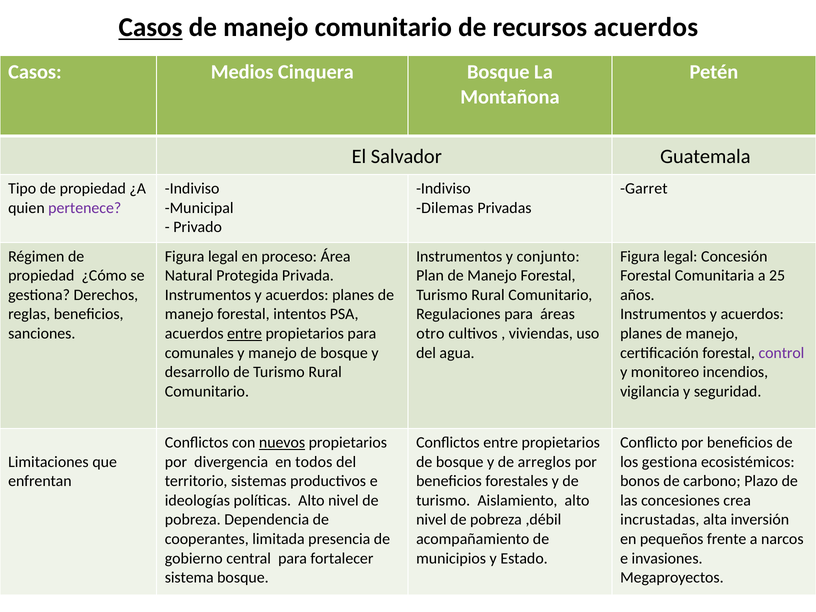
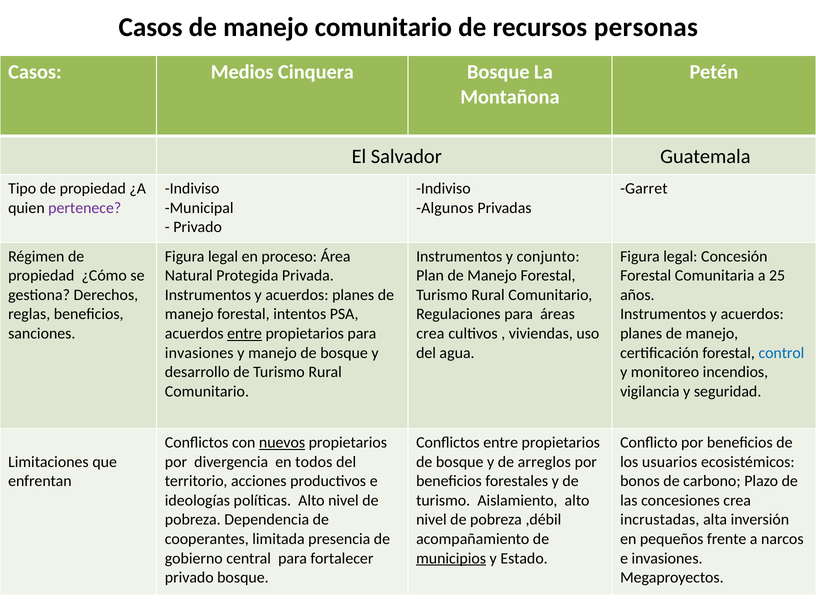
Casos underline: present -> none (151, 27)
recursos acuerdos: acuerdos -> personas (646, 27)
Dilemas: Dilemas -> Algunos (445, 208)
otro: otro -> crea (430, 334)
comunales: comunales -> invasiones (199, 353)
control colour: purple -> blue (781, 353)
los gestiona: gestiona -> usuarios (670, 462)
sistemas: sistemas -> acciones (259, 481)
municipios underline: none -> present (451, 558)
sistema: sistema -> privado (189, 578)
